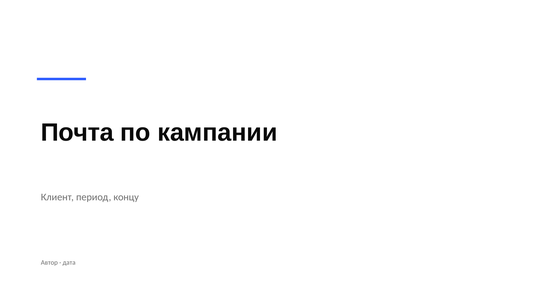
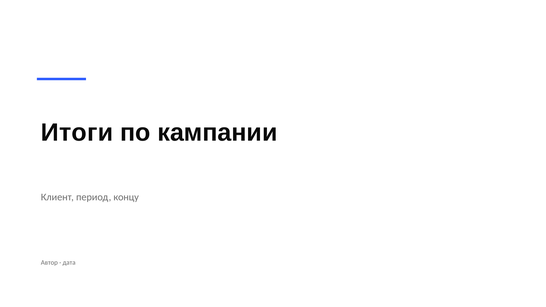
Почта: Почта -> Итоги (77, 133)
